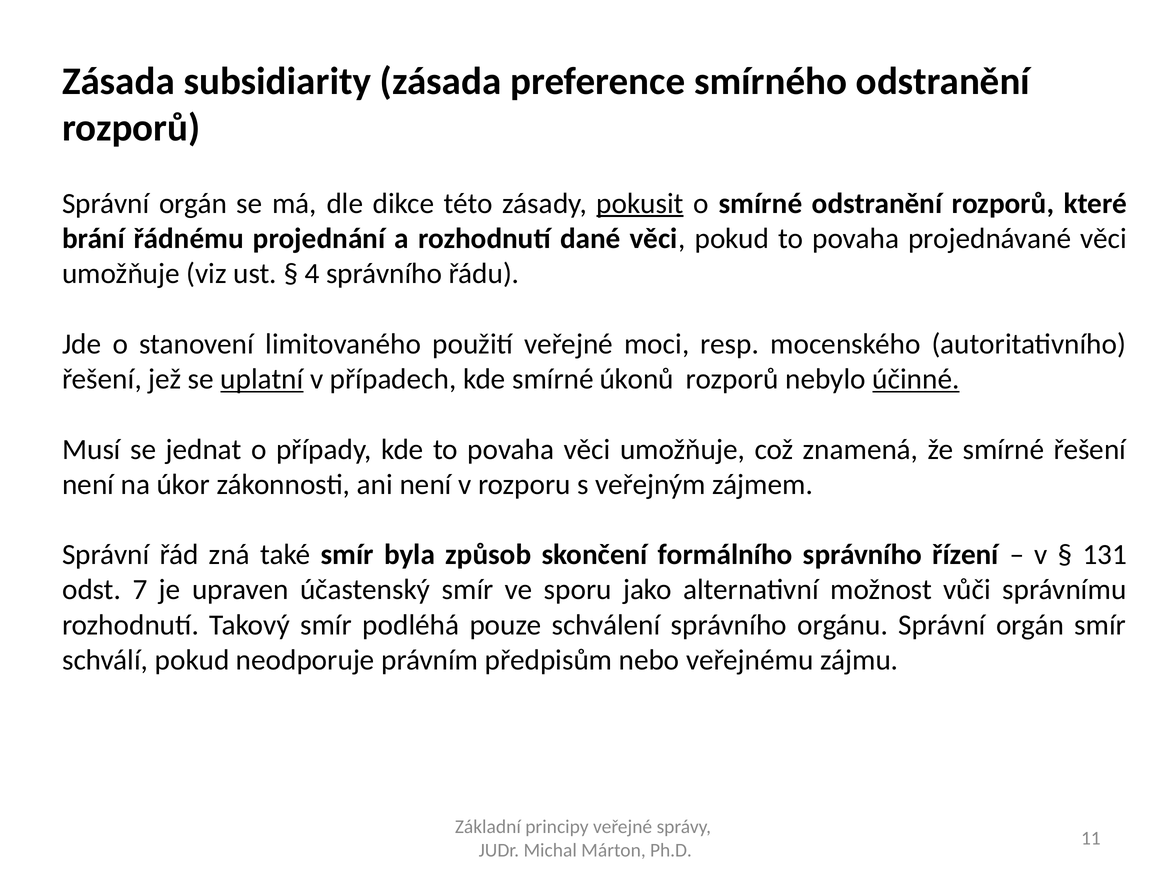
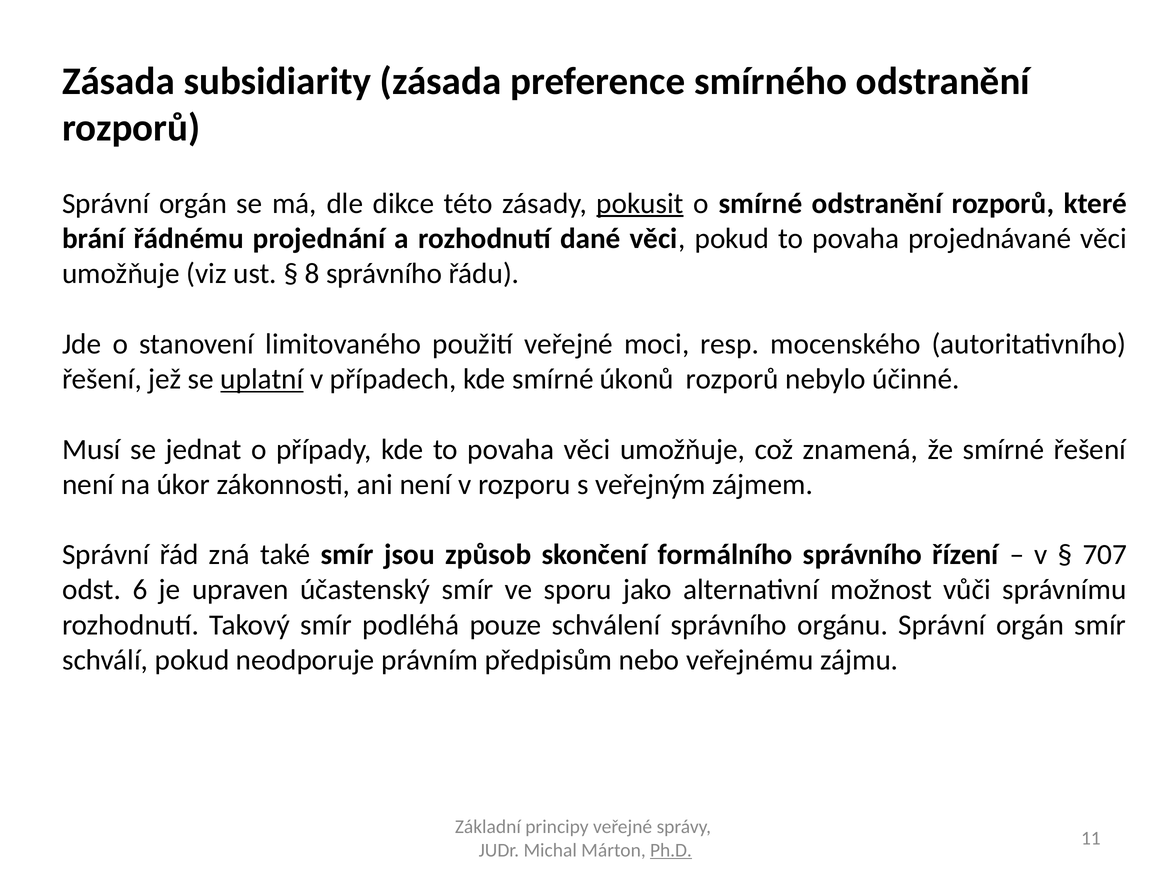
4: 4 -> 8 (312, 274)
účinné underline: present -> none (916, 379)
byla: byla -> jsou (409, 555)
131: 131 -> 707 (1105, 555)
7: 7 -> 6 (140, 590)
Ph.D underline: none -> present (671, 850)
